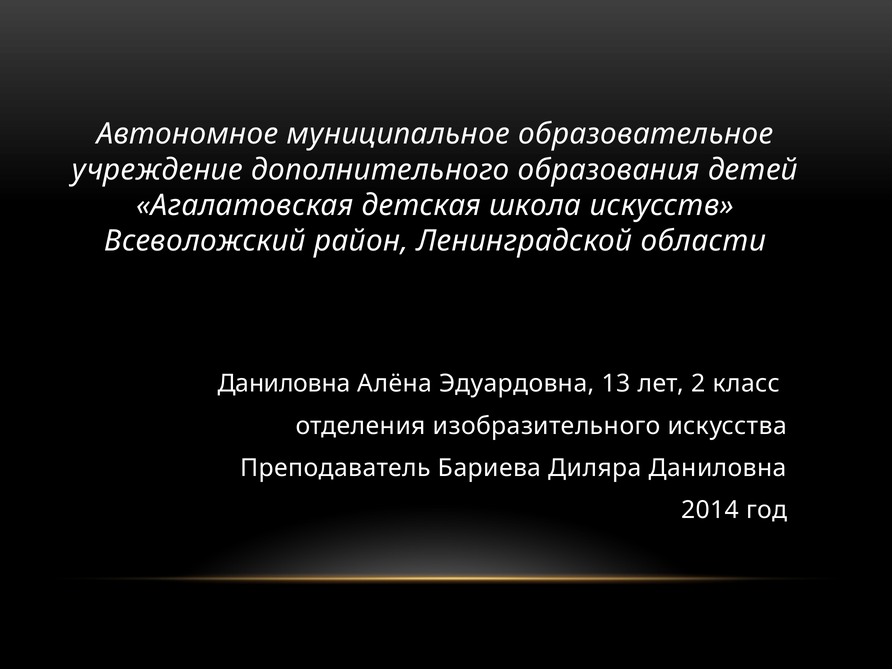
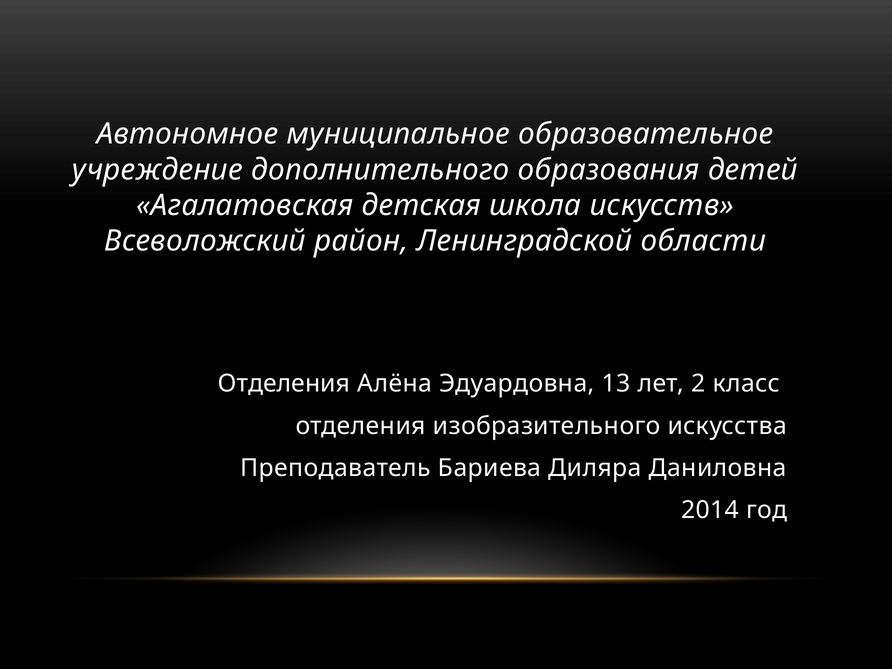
Даниловна: Даниловна -> Отделения (284, 384)
